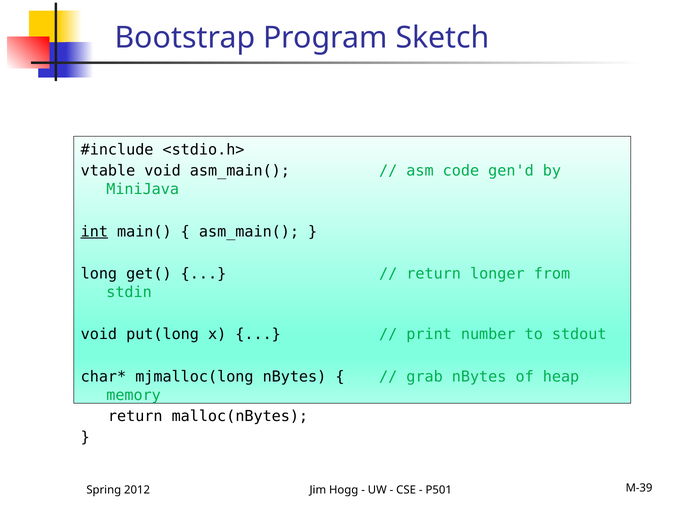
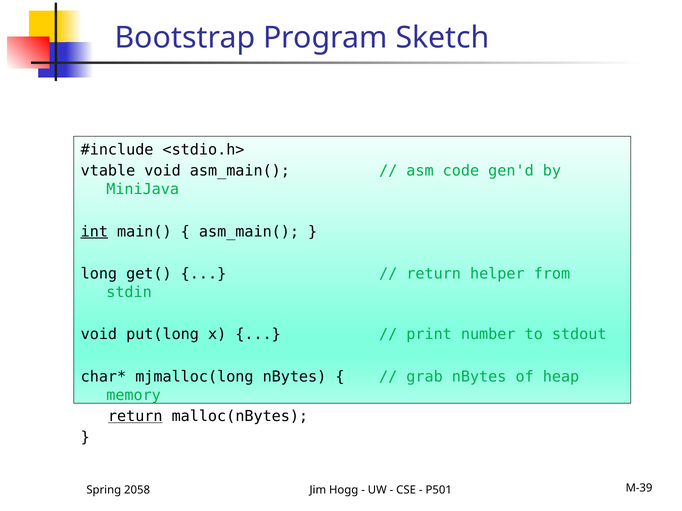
longer: longer -> helper (497, 274)
return underline: none -> present (135, 417)
2012: 2012 -> 2058 (137, 490)
